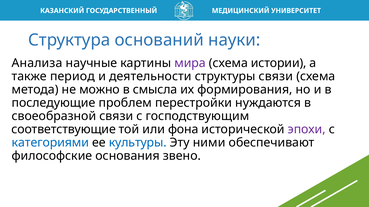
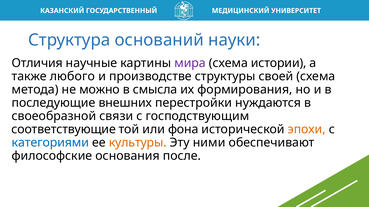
Анализа: Анализа -> Отличия (37, 63)
период: период -> любого (72, 77)
деятельности: деятельности -> производстве (150, 77)
структуры связи: связи -> своей (276, 77)
проблем: проблем -> внешних (125, 103)
эпохи colour: purple -> orange (307, 130)
культуры colour: blue -> orange (138, 143)
звено: звено -> после (182, 156)
